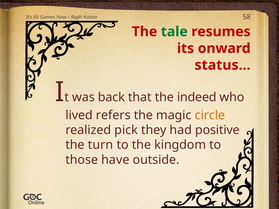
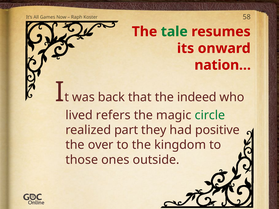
status…: status… -> nation… (223, 65)
circle colour: orange -> green (210, 115)
pick: pick -> part (126, 130)
turn: turn -> over (101, 145)
have: have -> ones (115, 160)
